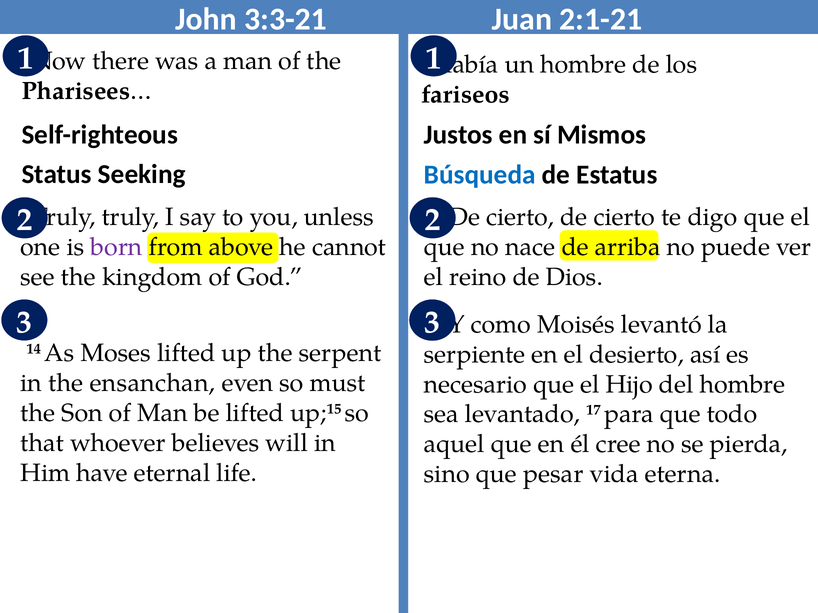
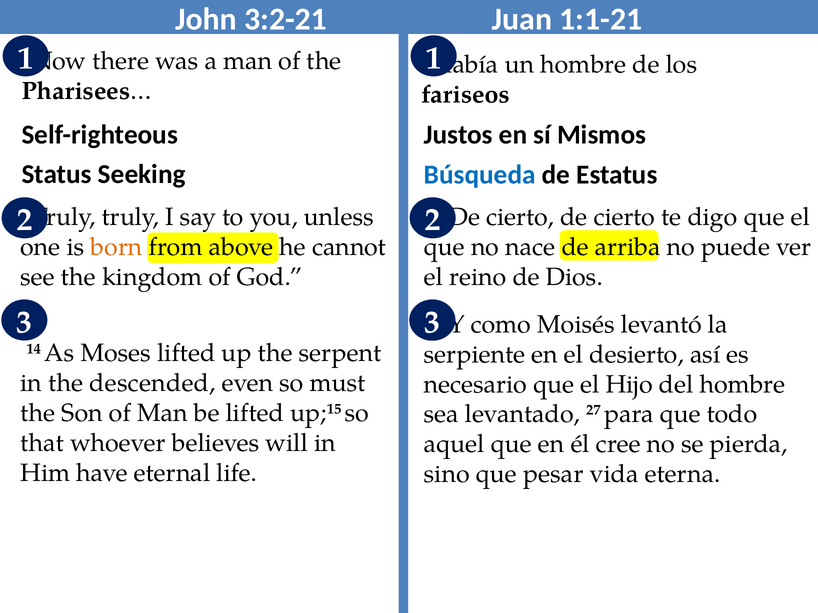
3:3-21: 3:3-21 -> 3:2-21 (286, 19)
2:1-21: 2:1-21 -> 1:1-21 (601, 19)
born colour: purple -> orange (116, 247)
ensanchan: ensanchan -> descended (152, 383)
17: 17 -> 27 (593, 411)
